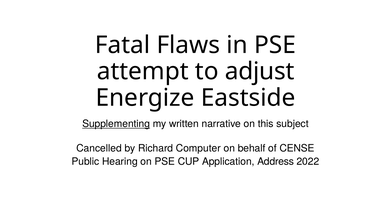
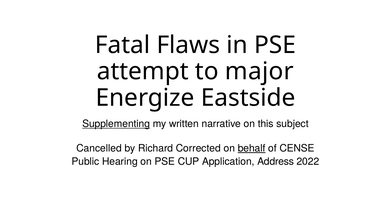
adjust: adjust -> major (259, 71)
Computer: Computer -> Corrected (198, 148)
behalf underline: none -> present (252, 148)
